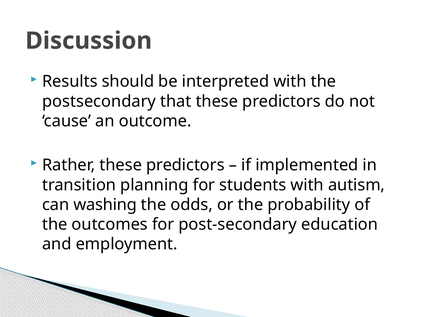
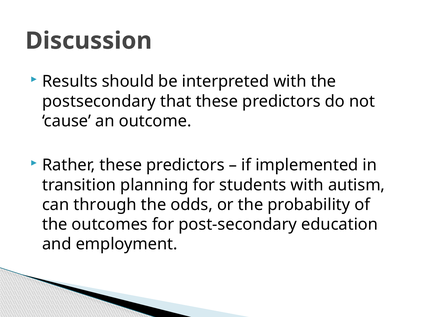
washing: washing -> through (105, 204)
